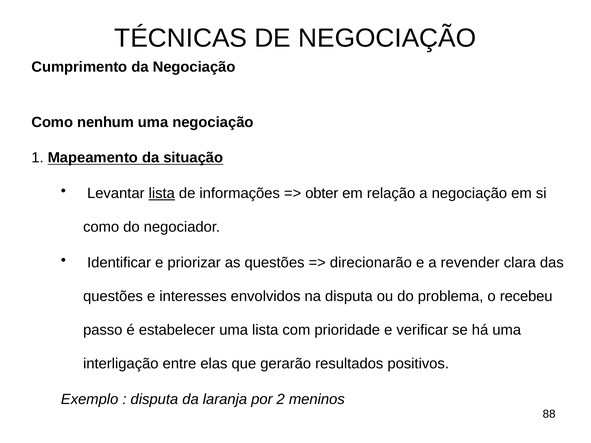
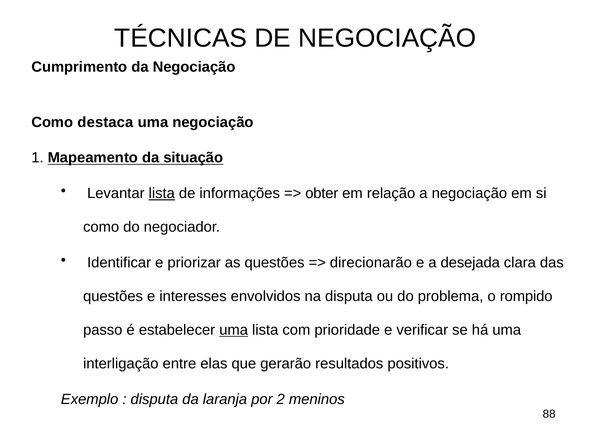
nenhum: nenhum -> destaca (105, 122)
revender: revender -> desejada (470, 263)
recebeu: recebeu -> rompido (526, 297)
uma underline: none -> present (234, 330)
